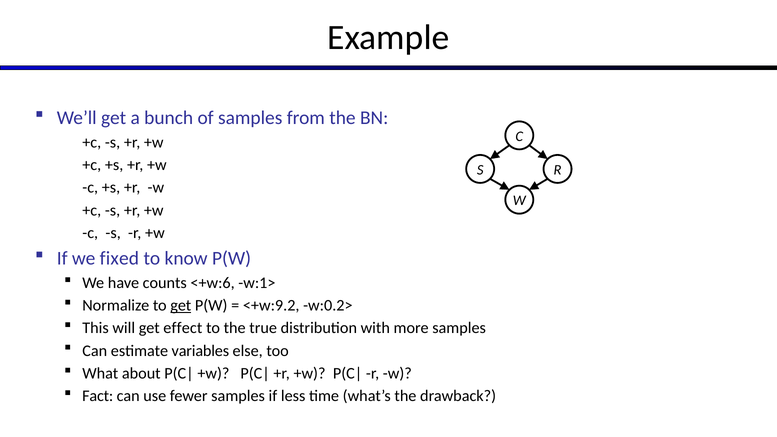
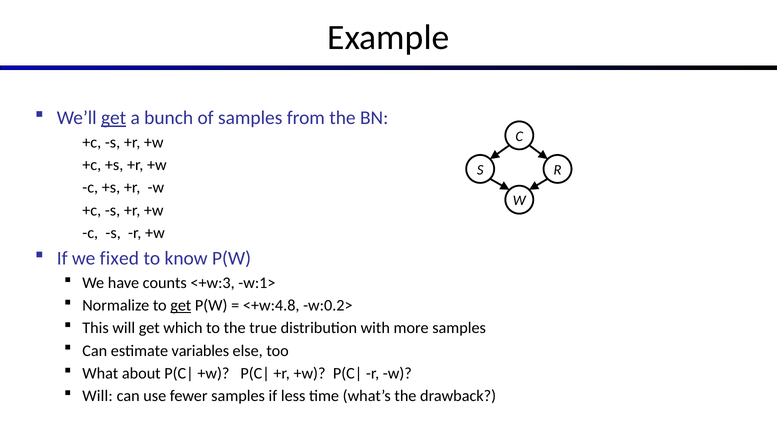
get underline: none -> present (114, 118)
<+w:6: <+w:6 -> <+w:3 (213, 283)
<+w:9.2: <+w:9.2 -> <+w:4.8 (271, 305)
effect: effect -> which (183, 328)
Fact: Fact -> Will (98, 396)
